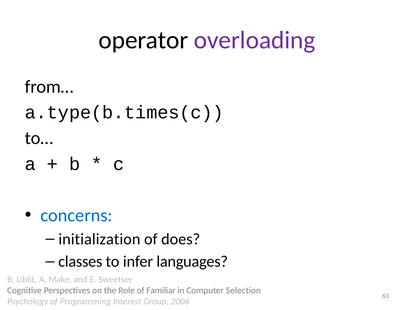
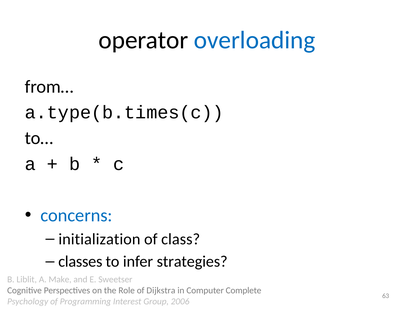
overloading colour: purple -> blue (255, 40)
does: does -> class (181, 240)
languages: languages -> strategies (192, 262)
Familiar: Familiar -> Dijkstra (161, 291)
Selection: Selection -> Complete (244, 291)
